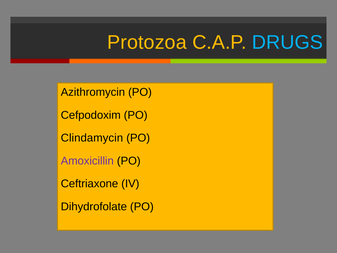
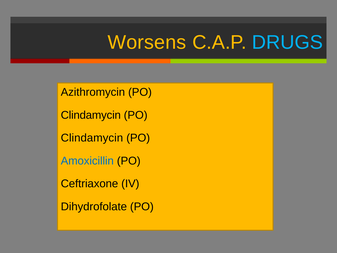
Protozoa: Protozoa -> Worsens (147, 42)
Cefpodoxim: Cefpodoxim -> Clindamycin (91, 115)
Amoxicillin colour: purple -> blue (87, 161)
